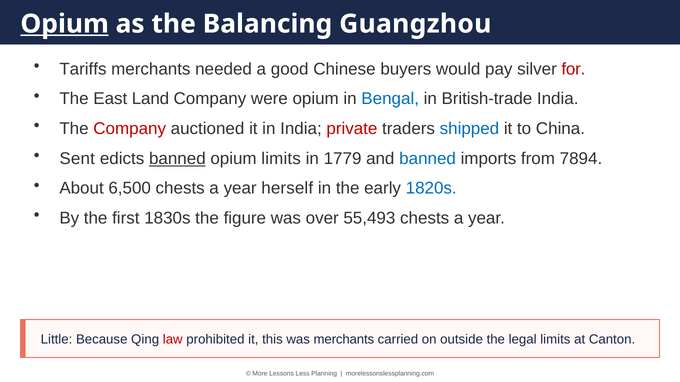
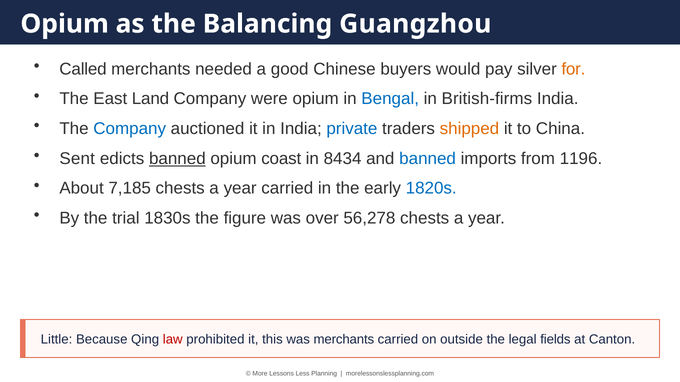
Opium underline: present -> none (65, 24)
Tariffs: Tariffs -> Called (83, 69)
for colour: red -> orange (573, 69)
British-trade: British-trade -> British-firms (487, 99)
Company colour: red -> blue (130, 129)
private colour: red -> blue (352, 129)
shipped colour: blue -> orange (469, 129)
opium limits: limits -> coast (281, 159)
1779: 1779 -> 8434 (343, 159)
7894: 7894 -> 1196 (581, 159)
6,500: 6,500 -> 7,185 (130, 189)
year herself: herself -> carried (287, 189)
first: first -> trial (126, 218)
55,493: 55,493 -> 56,278 (369, 218)
legal limits: limits -> fields (555, 340)
